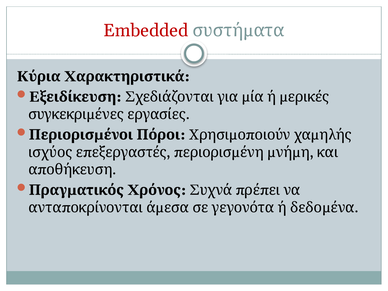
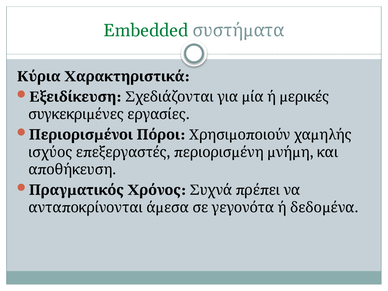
Embedded colour: red -> green (146, 31)
